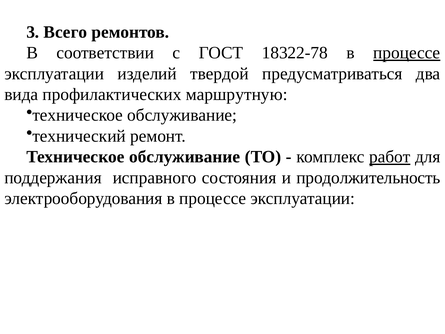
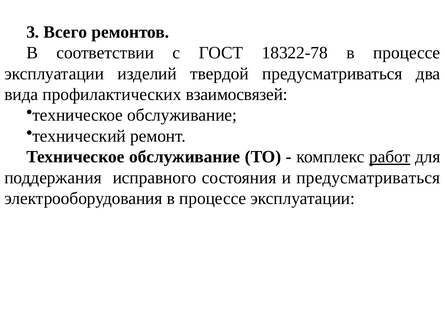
процессе underline: present -> none (407, 53)
маршрутную: маршрутную -> взаимосвязей (237, 94)
и продолжительность: продолжительность -> предусматриваться (368, 178)
